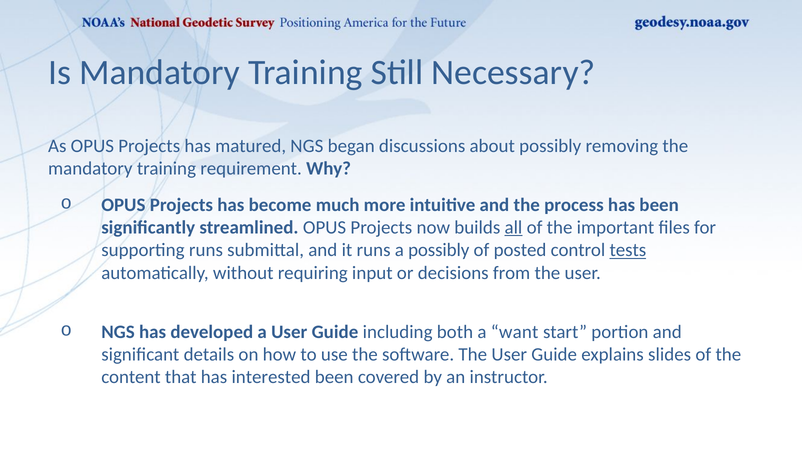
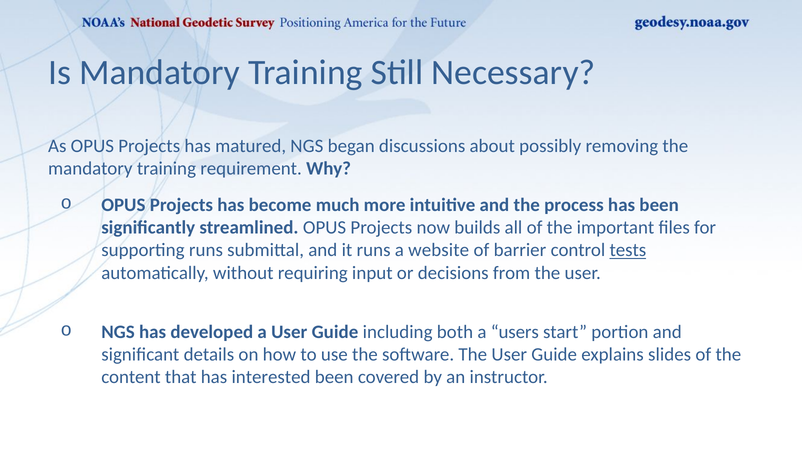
all underline: present -> none (513, 228)
a possibly: possibly -> website (439, 250)
posted: posted -> barrier (520, 250)
want: want -> users (515, 332)
